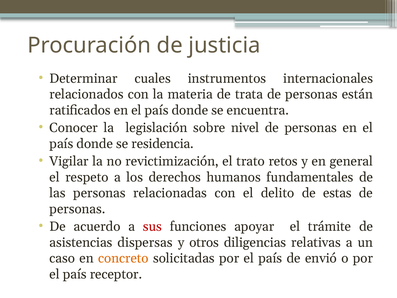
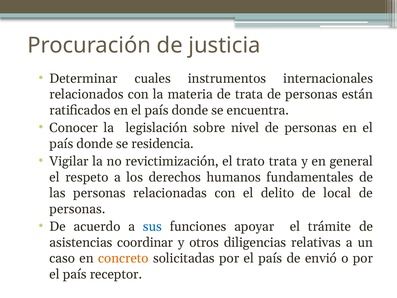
trato retos: retos -> trata (283, 161)
estas: estas -> local (337, 193)
sus colour: red -> blue (152, 226)
dispersas: dispersas -> coordinar (145, 242)
